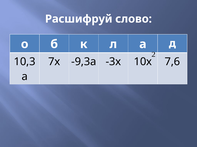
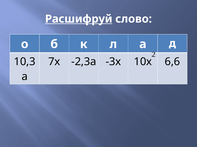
Расшифруй underline: none -> present (79, 19)
-9,3а: -9,3а -> -2,3а (84, 62)
7,6: 7,6 -> 6,6 (172, 62)
